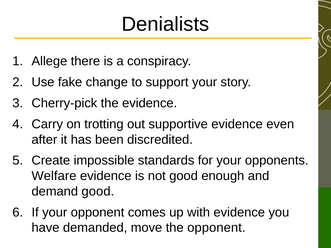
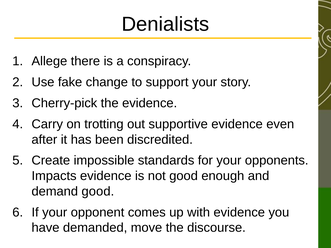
Welfare: Welfare -> Impacts (54, 176)
the opponent: opponent -> discourse (216, 228)
